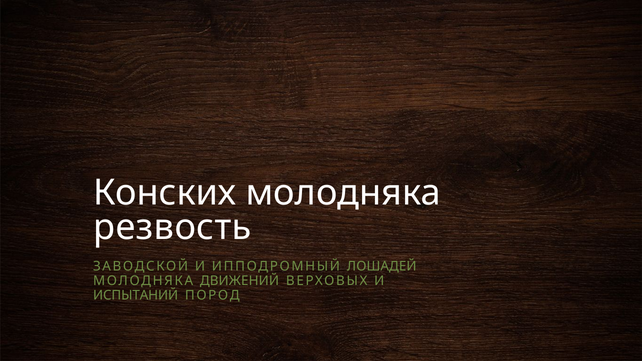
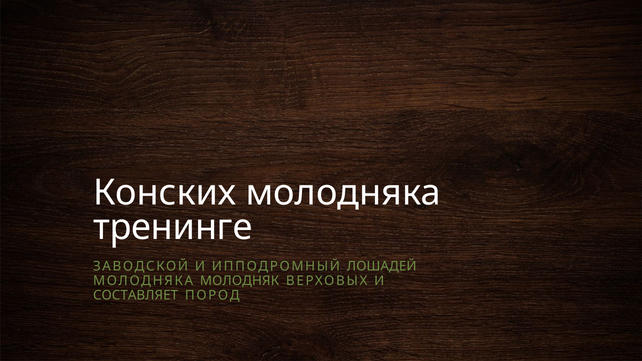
резвость: резвость -> тренинге (173, 227)
ДВИЖЕНИЙ: ДВИЖЕНИЙ -> МОЛОДНЯК (240, 281)
ИСПЫТАНИЙ: ИСПЫТАНИЙ -> СОСТАВЛЯЕТ (136, 295)
